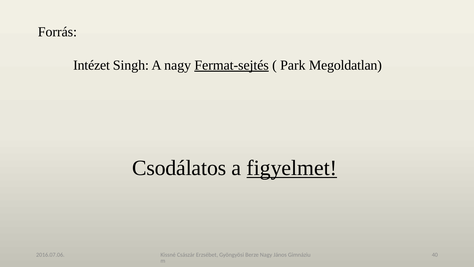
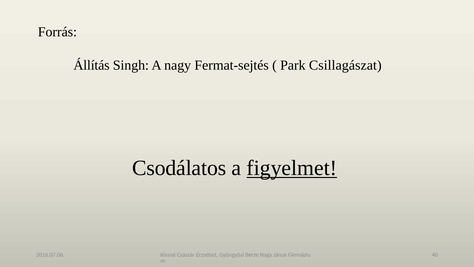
Intézet: Intézet -> Állítás (92, 65)
Fermat-sejtés underline: present -> none (232, 65)
Megoldatlan: Megoldatlan -> Csillagászat (345, 65)
